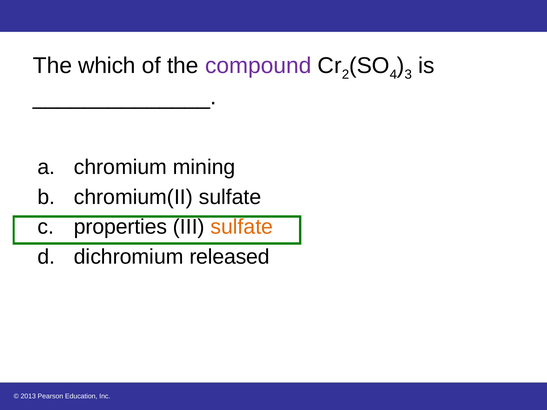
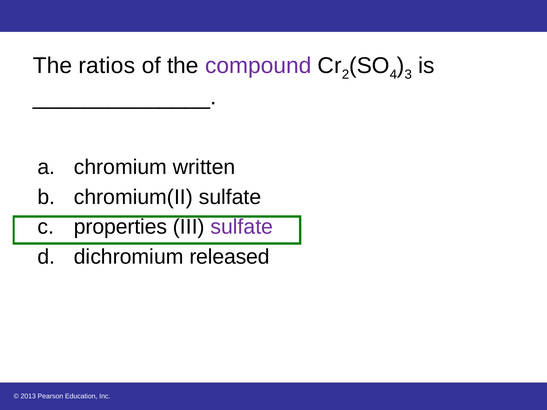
which: which -> ratios (107, 66)
mining: mining -> written (204, 167)
sulfate colour: orange -> purple (242, 227)
